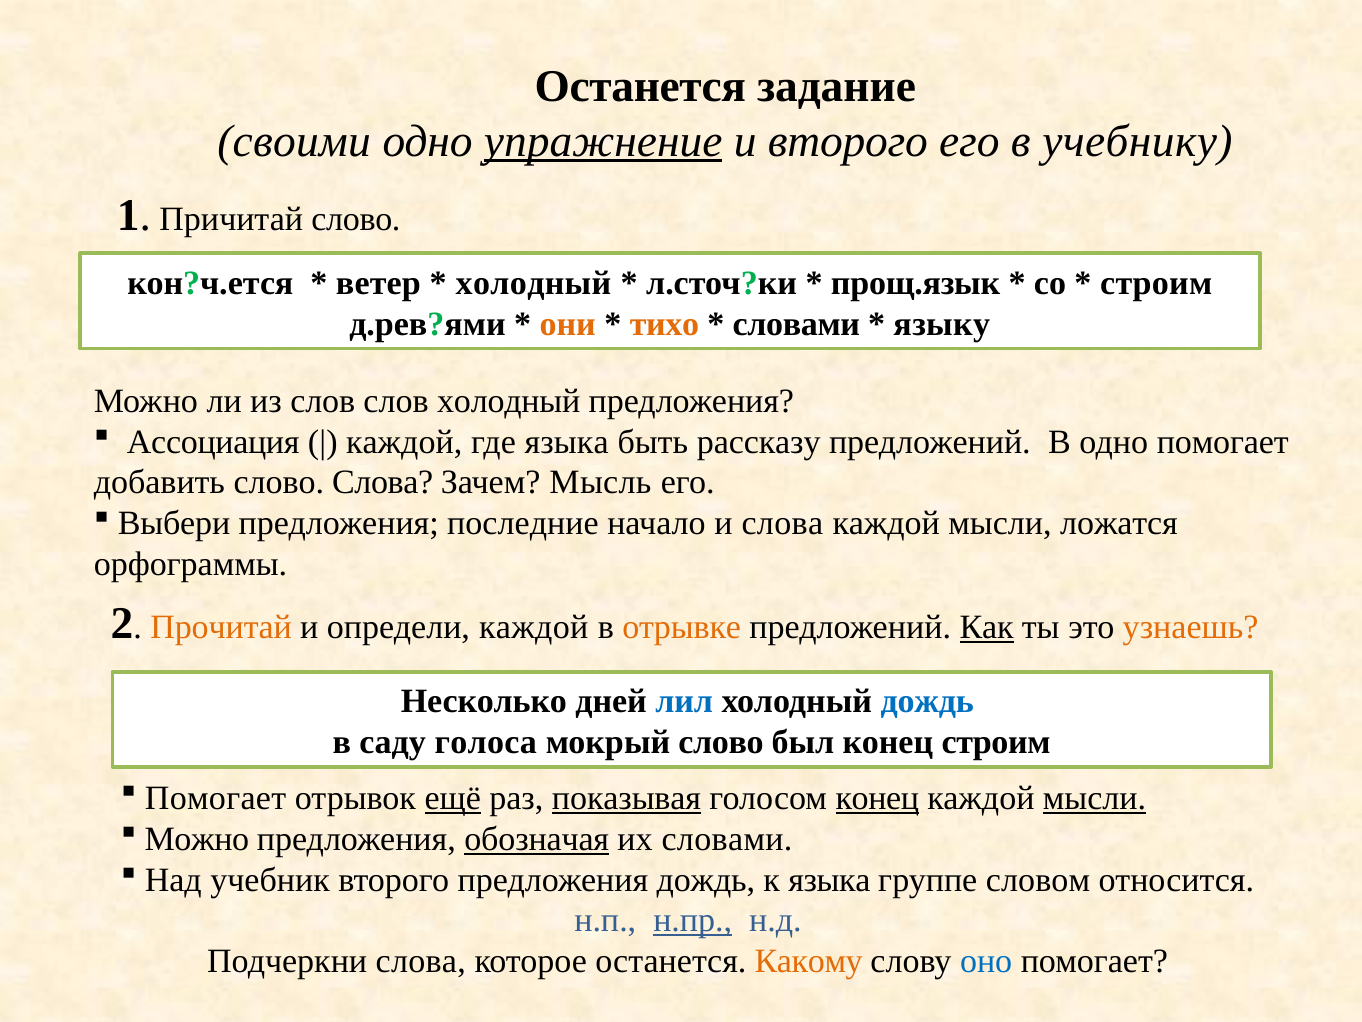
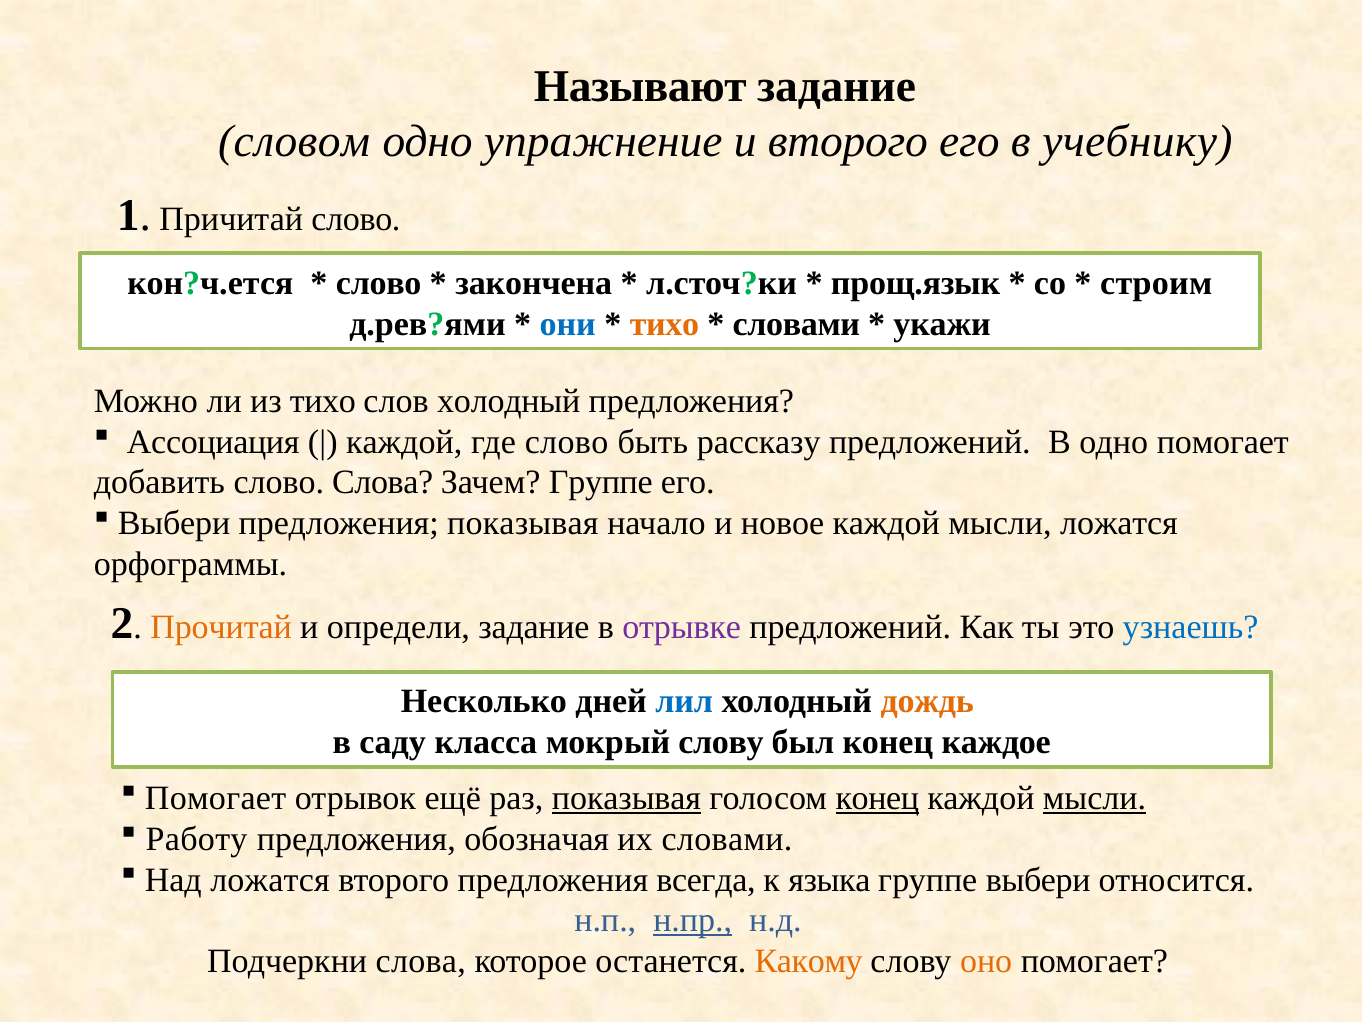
Останется: Останется -> Называют (640, 87)
своими: своими -> словом (294, 141)
упражнение underline: present -> none (603, 141)
ветер: ветер -> слово (379, 283)
холодный: холодный -> закончена (534, 283)
они colour: orange -> blue (568, 324)
языку: языку -> укажи (942, 324)
из слов: слов -> тихо (323, 401)
где языка: языка -> слово (567, 442)
Зачем Мысль: Мысль -> Группе (601, 483)
предложения последние: последние -> показывая (523, 523)
и слова: слова -> новое (783, 523)
определи каждой: каждой -> задание (534, 627)
отрывке colour: orange -> purple (682, 627)
Как underline: present -> none (987, 627)
узнаешь colour: orange -> blue (1191, 627)
дождь colour: blue -> orange (927, 701)
голоса: голоса -> класса (486, 742)
мокрый слово: слово -> слову (721, 742)
конец строим: строим -> каждое (996, 742)
ещё underline: present -> none (453, 798)
Можно: Можно -> Работу (197, 839)
обозначая underline: present -> none (537, 839)
Над учебник: учебник -> ложатся (270, 879)
предложения дождь: дождь -> всегда (706, 879)
группе словом: словом -> выбери (1038, 879)
оно colour: blue -> orange (986, 961)
